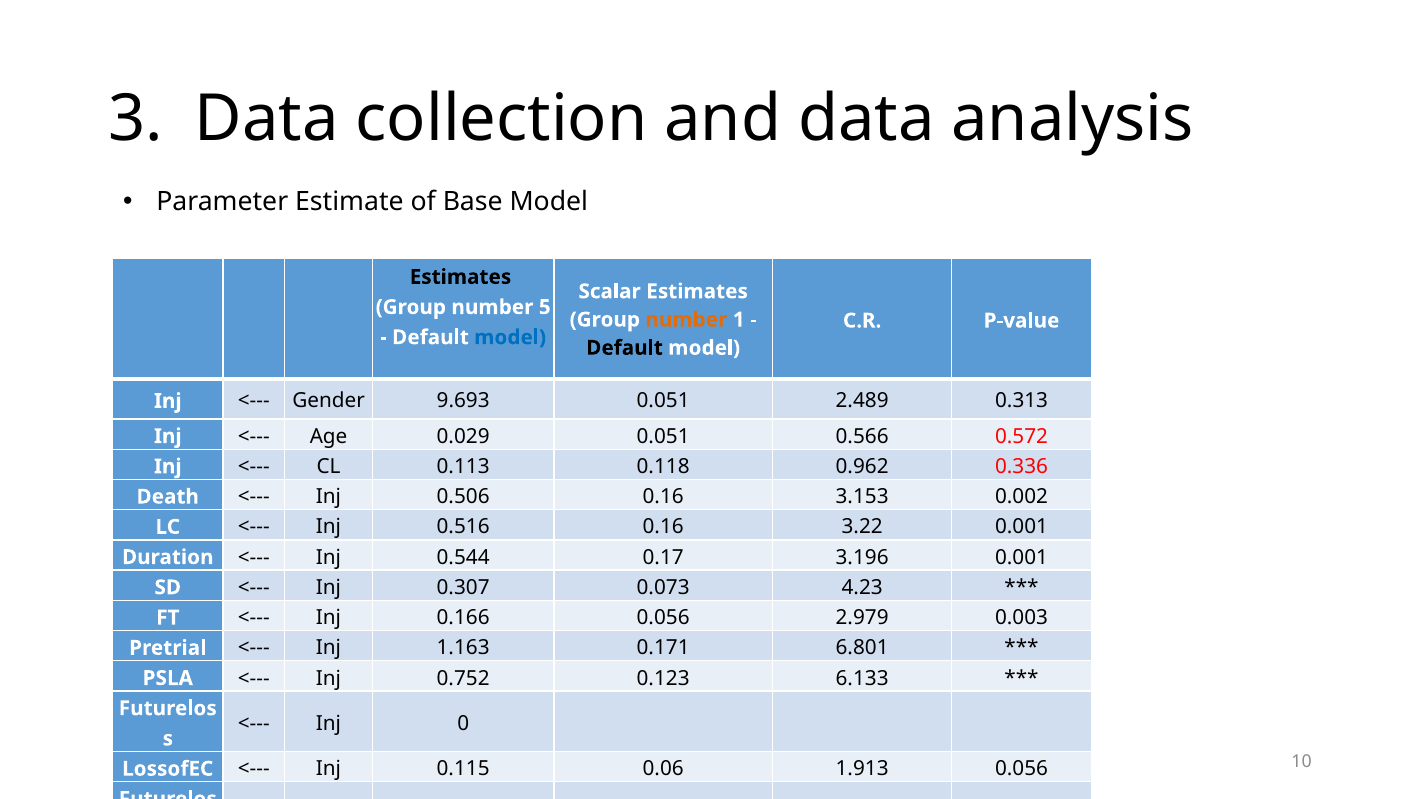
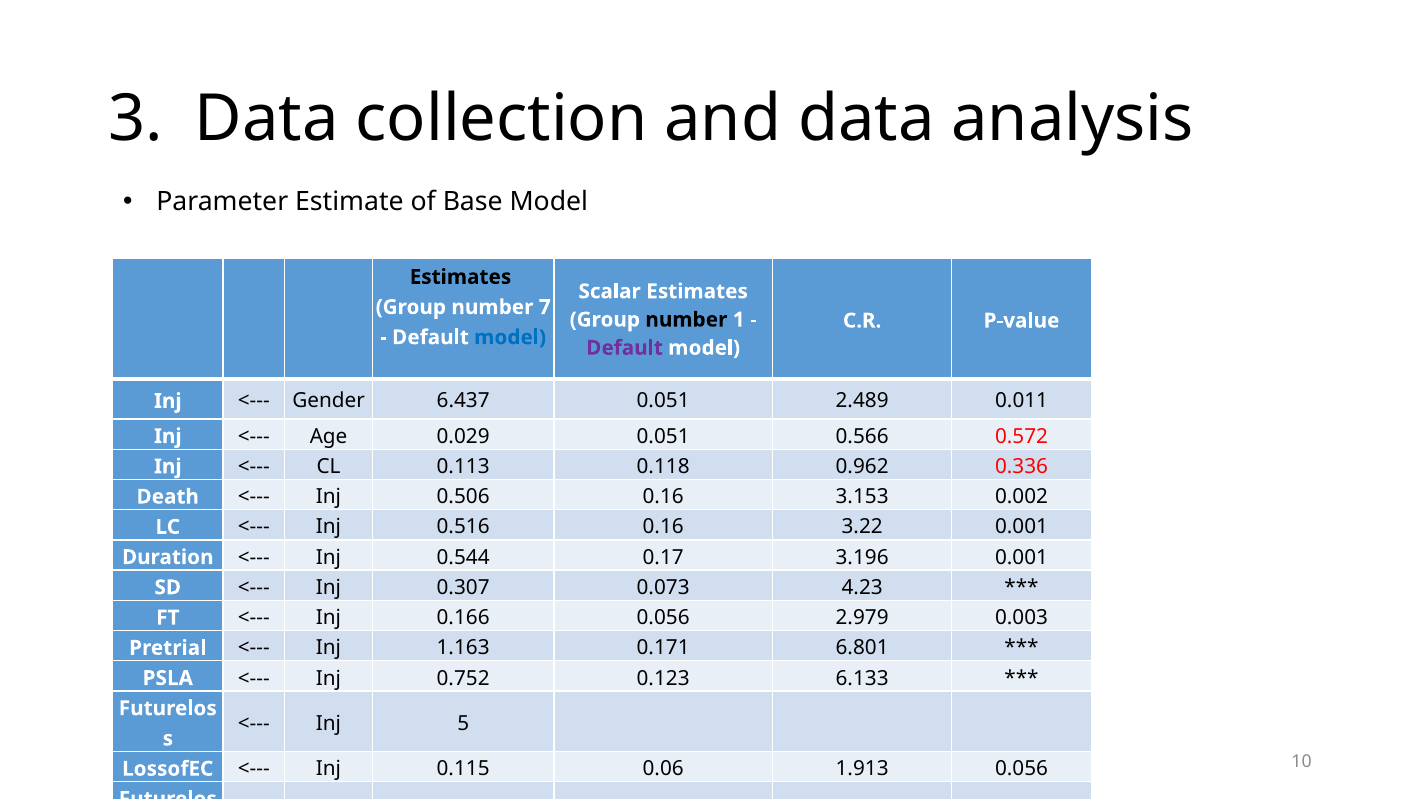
5: 5 -> 7 (545, 307)
number colour: orange -> black (686, 320)
Default colour: black -> purple (625, 348)
9.693: 9.693 -> 6.437 (463, 401)
0.313: 0.313 -> 0.011 (1022, 401)
0: 0 -> 5 (463, 723)
